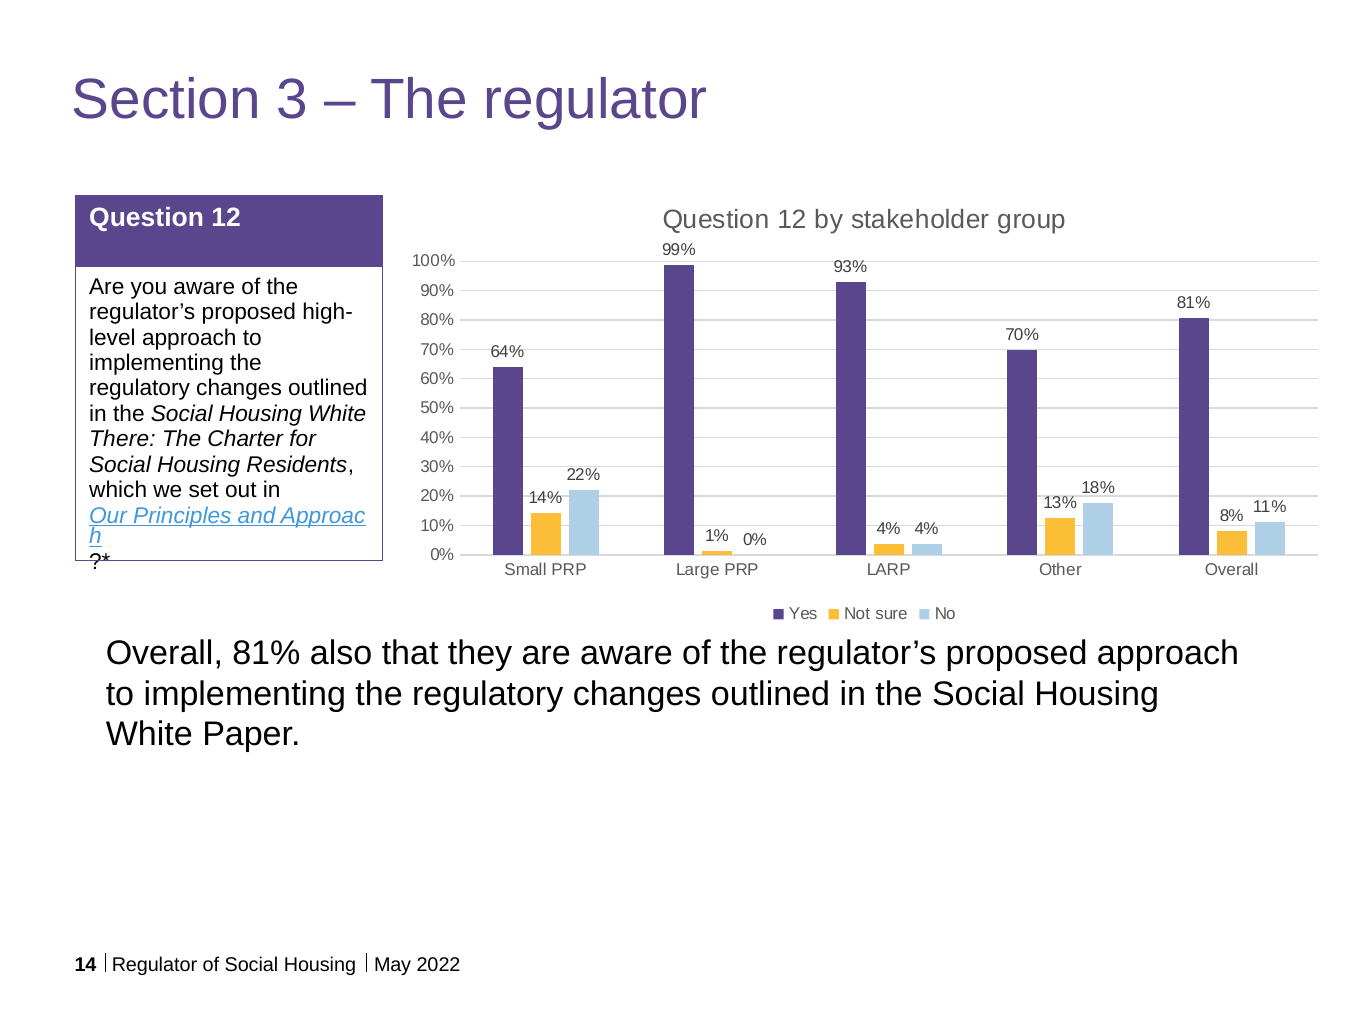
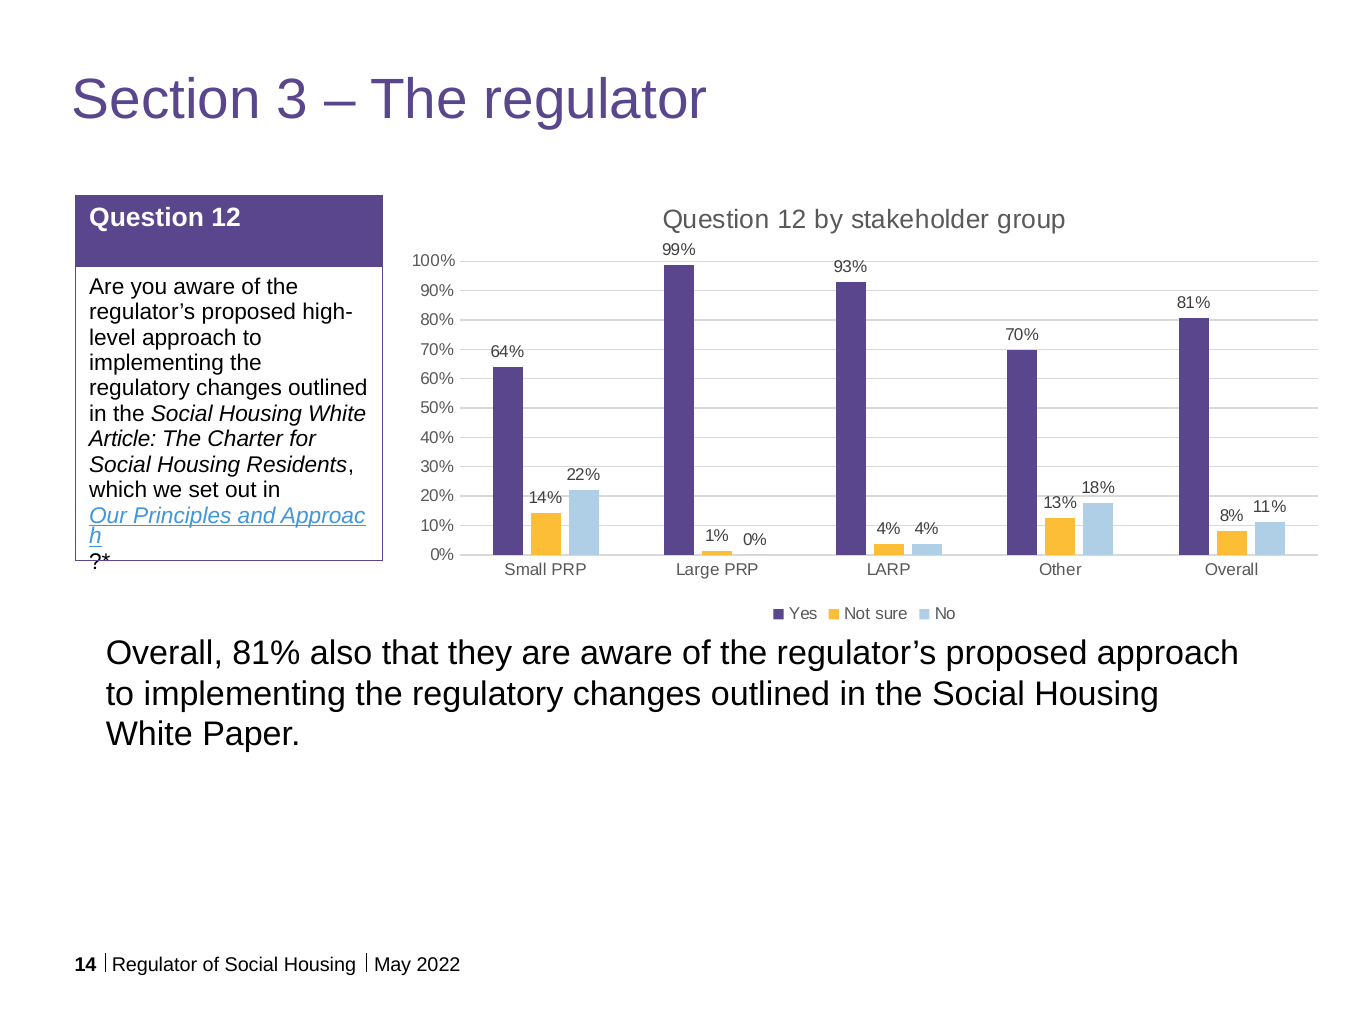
There: There -> Article (123, 439)
